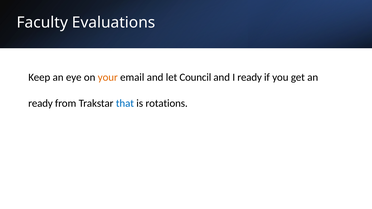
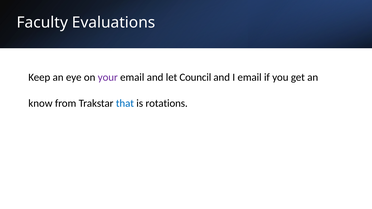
your colour: orange -> purple (108, 77)
I ready: ready -> email (250, 77)
ready: ready -> know (40, 103)
